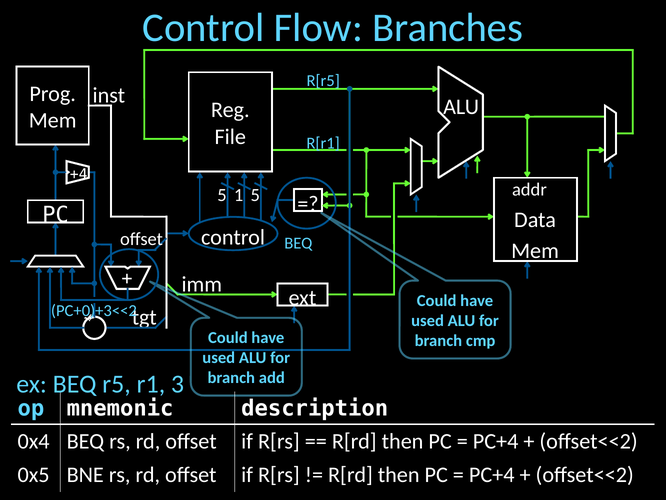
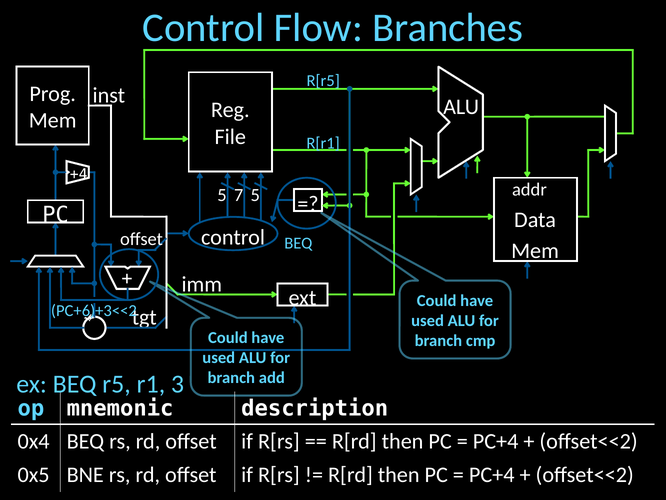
1: 1 -> 7 (239, 195)
PC+0)+3<<2: PC+0)+3<<2 -> PC+6)+3<<2 (94, 311)
